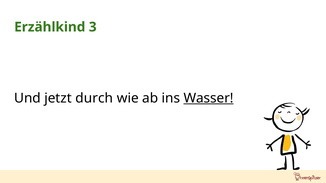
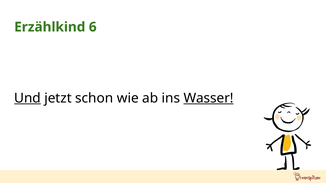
3: 3 -> 6 (93, 27)
Und underline: none -> present (27, 98)
durch: durch -> schon (94, 98)
